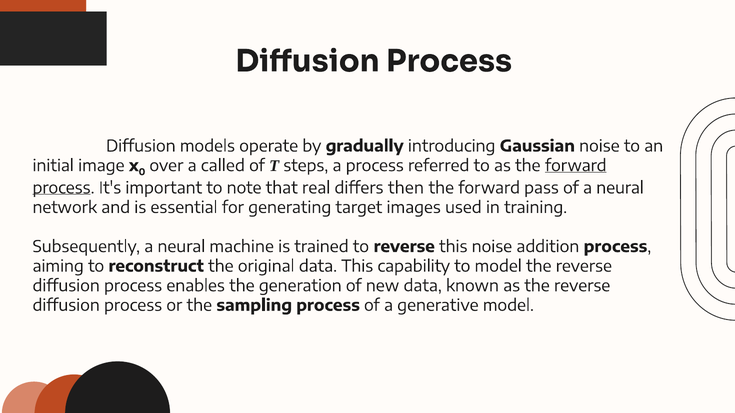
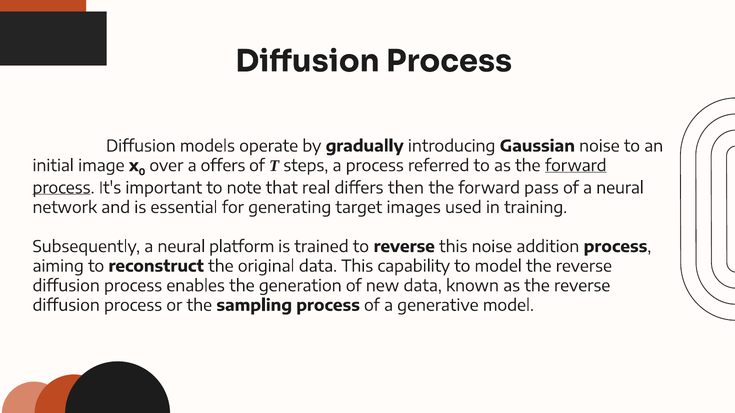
called: called -> offers (223, 166)
machine: machine -> platform (242, 247)
